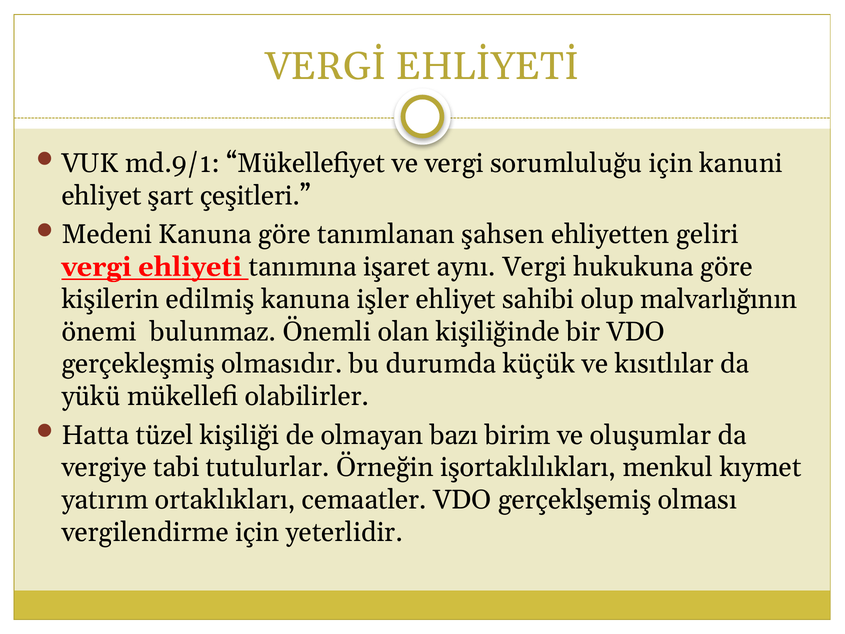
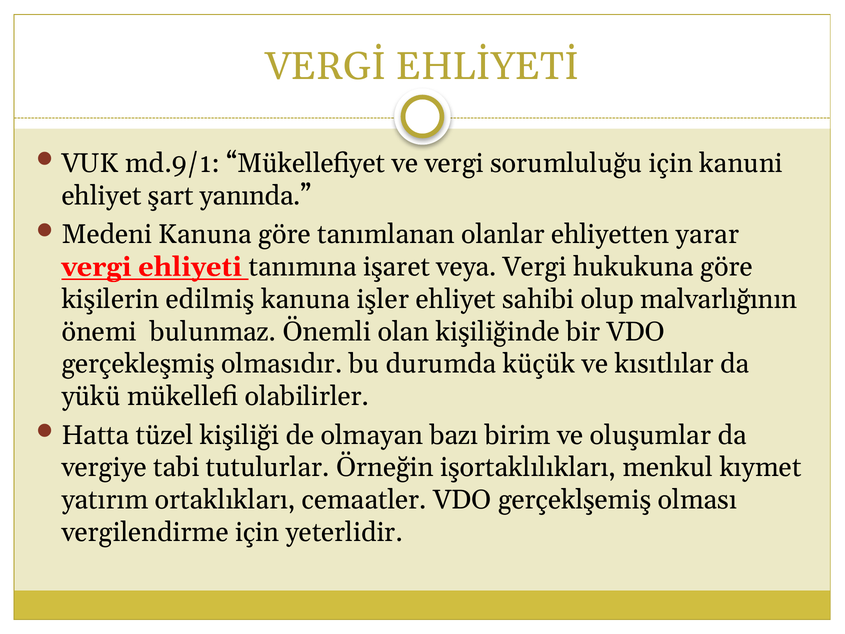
çeşitleri: çeşitleri -> yanında (256, 196)
şahsen: şahsen -> olanlar (503, 234)
geliri: geliri -> yarar (708, 234)
aynı: aynı -> veya (466, 267)
